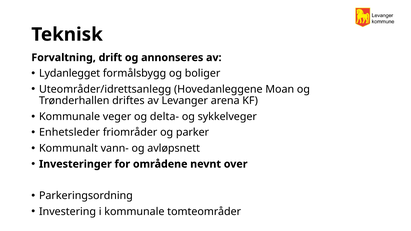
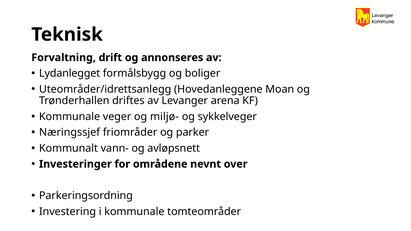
delta-: delta- -> miljø- (164, 117)
Enhetsleder: Enhetsleder -> Næringssjef (70, 133)
